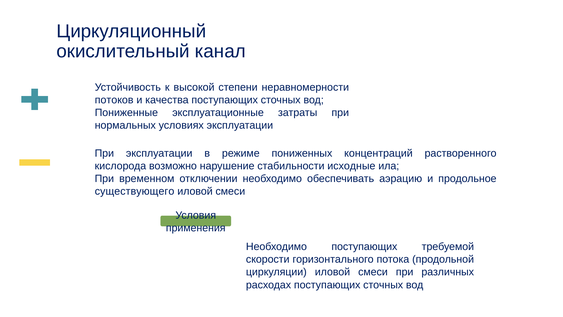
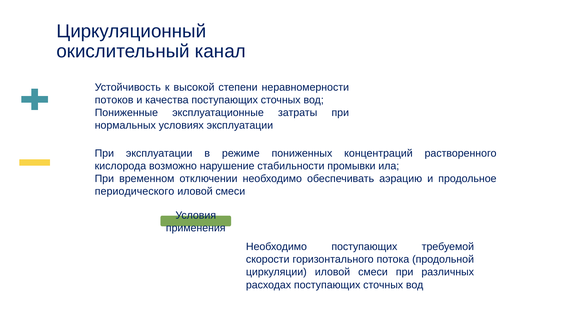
исходные: исходные -> промывки (351, 166)
существующего: существующего -> периодического (135, 191)
